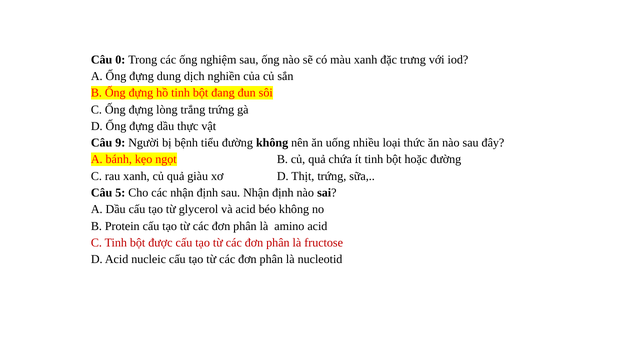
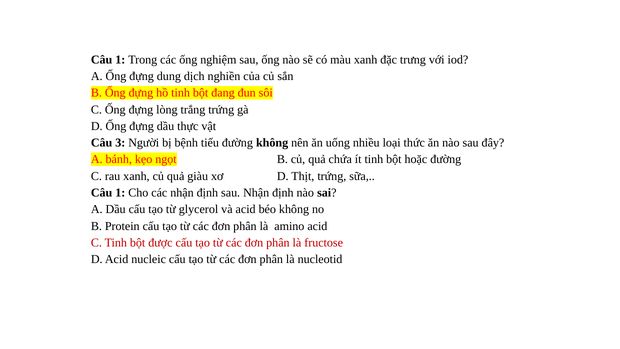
0: 0 -> 1 (120, 60)
9: 9 -> 3 (120, 143)
5: 5 -> 1 (120, 193)
